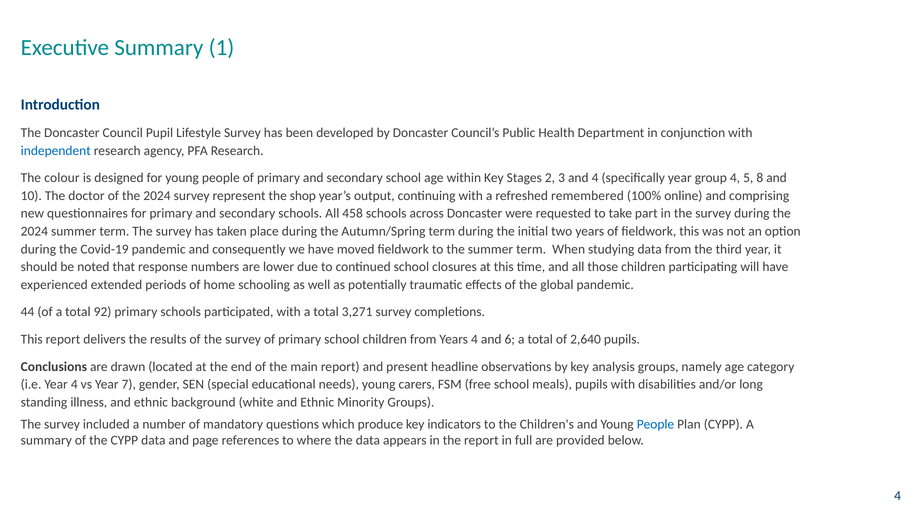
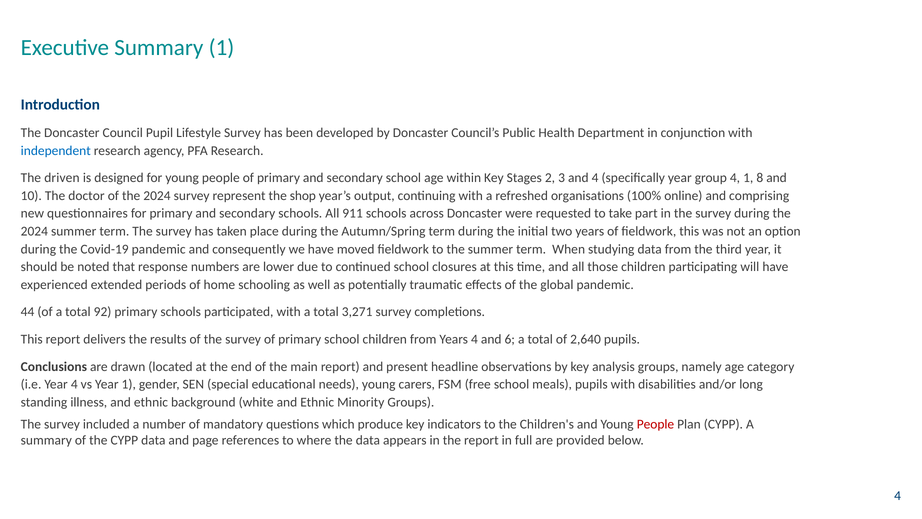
colour: colour -> driven (62, 178)
4 5: 5 -> 1 (748, 178)
remembered: remembered -> organisations (588, 196)
458: 458 -> 911 (353, 213)
Year 7: 7 -> 1 (129, 384)
People colour: blue -> red (655, 424)
